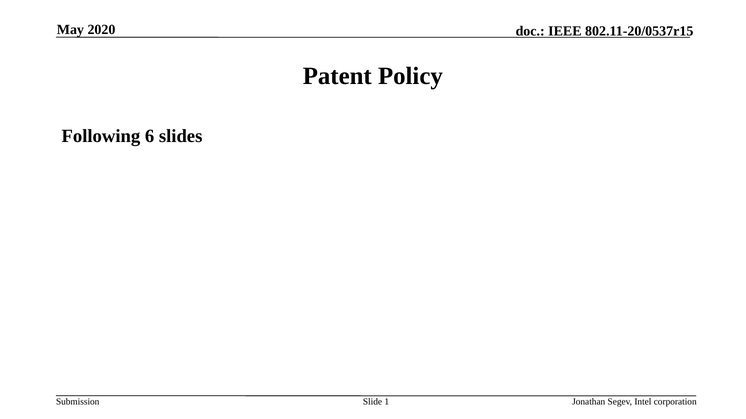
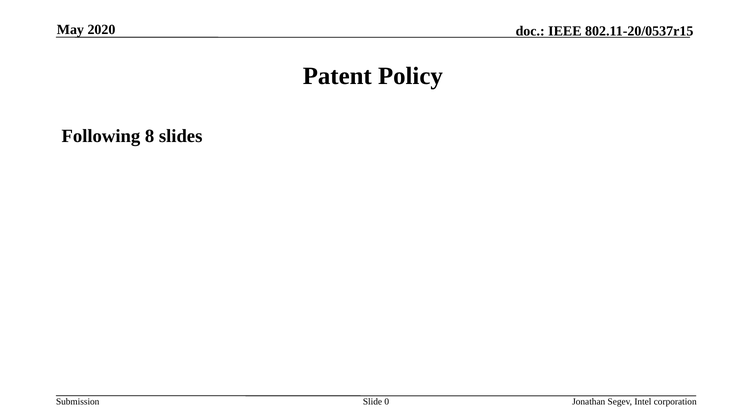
6: 6 -> 8 (150, 137)
1: 1 -> 0 (387, 402)
